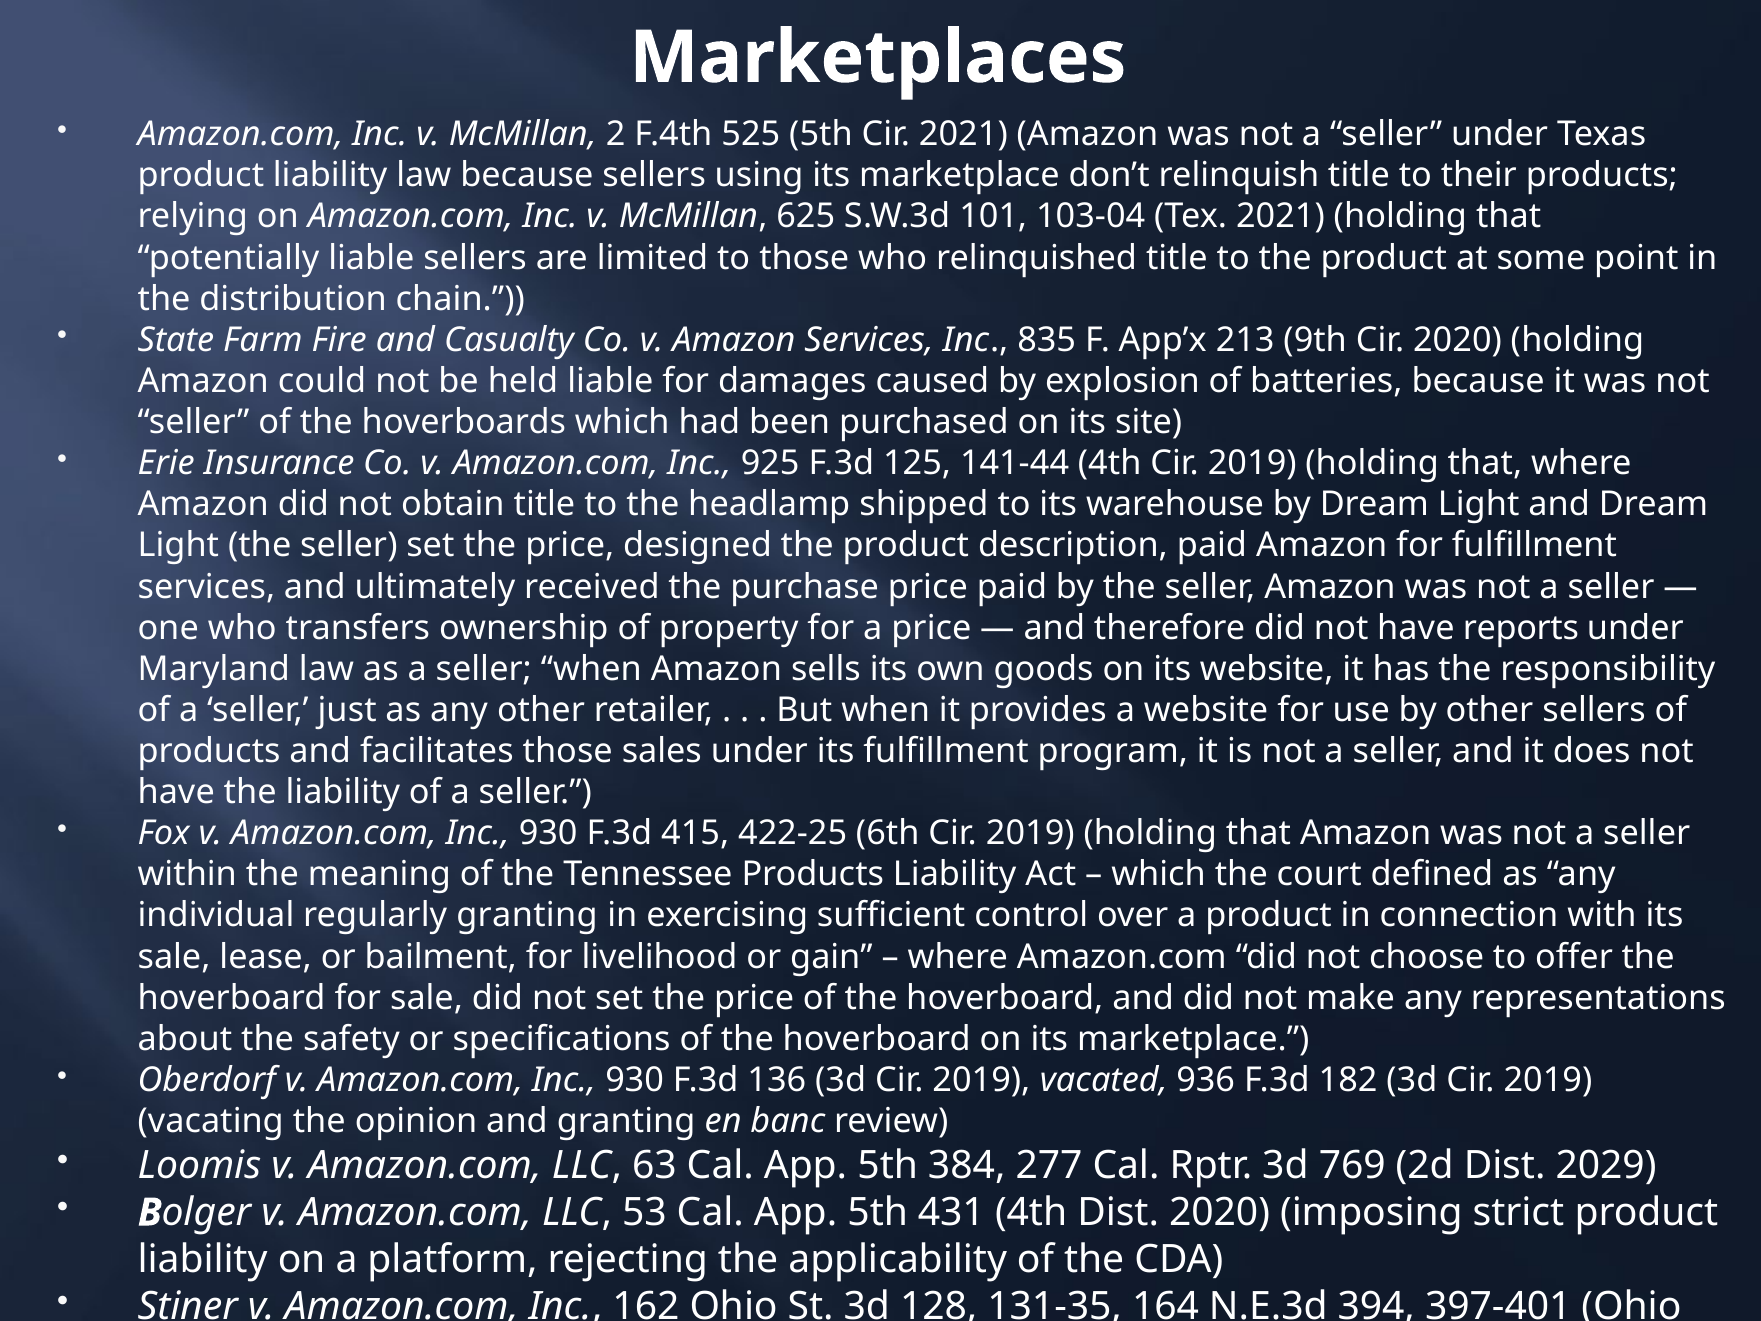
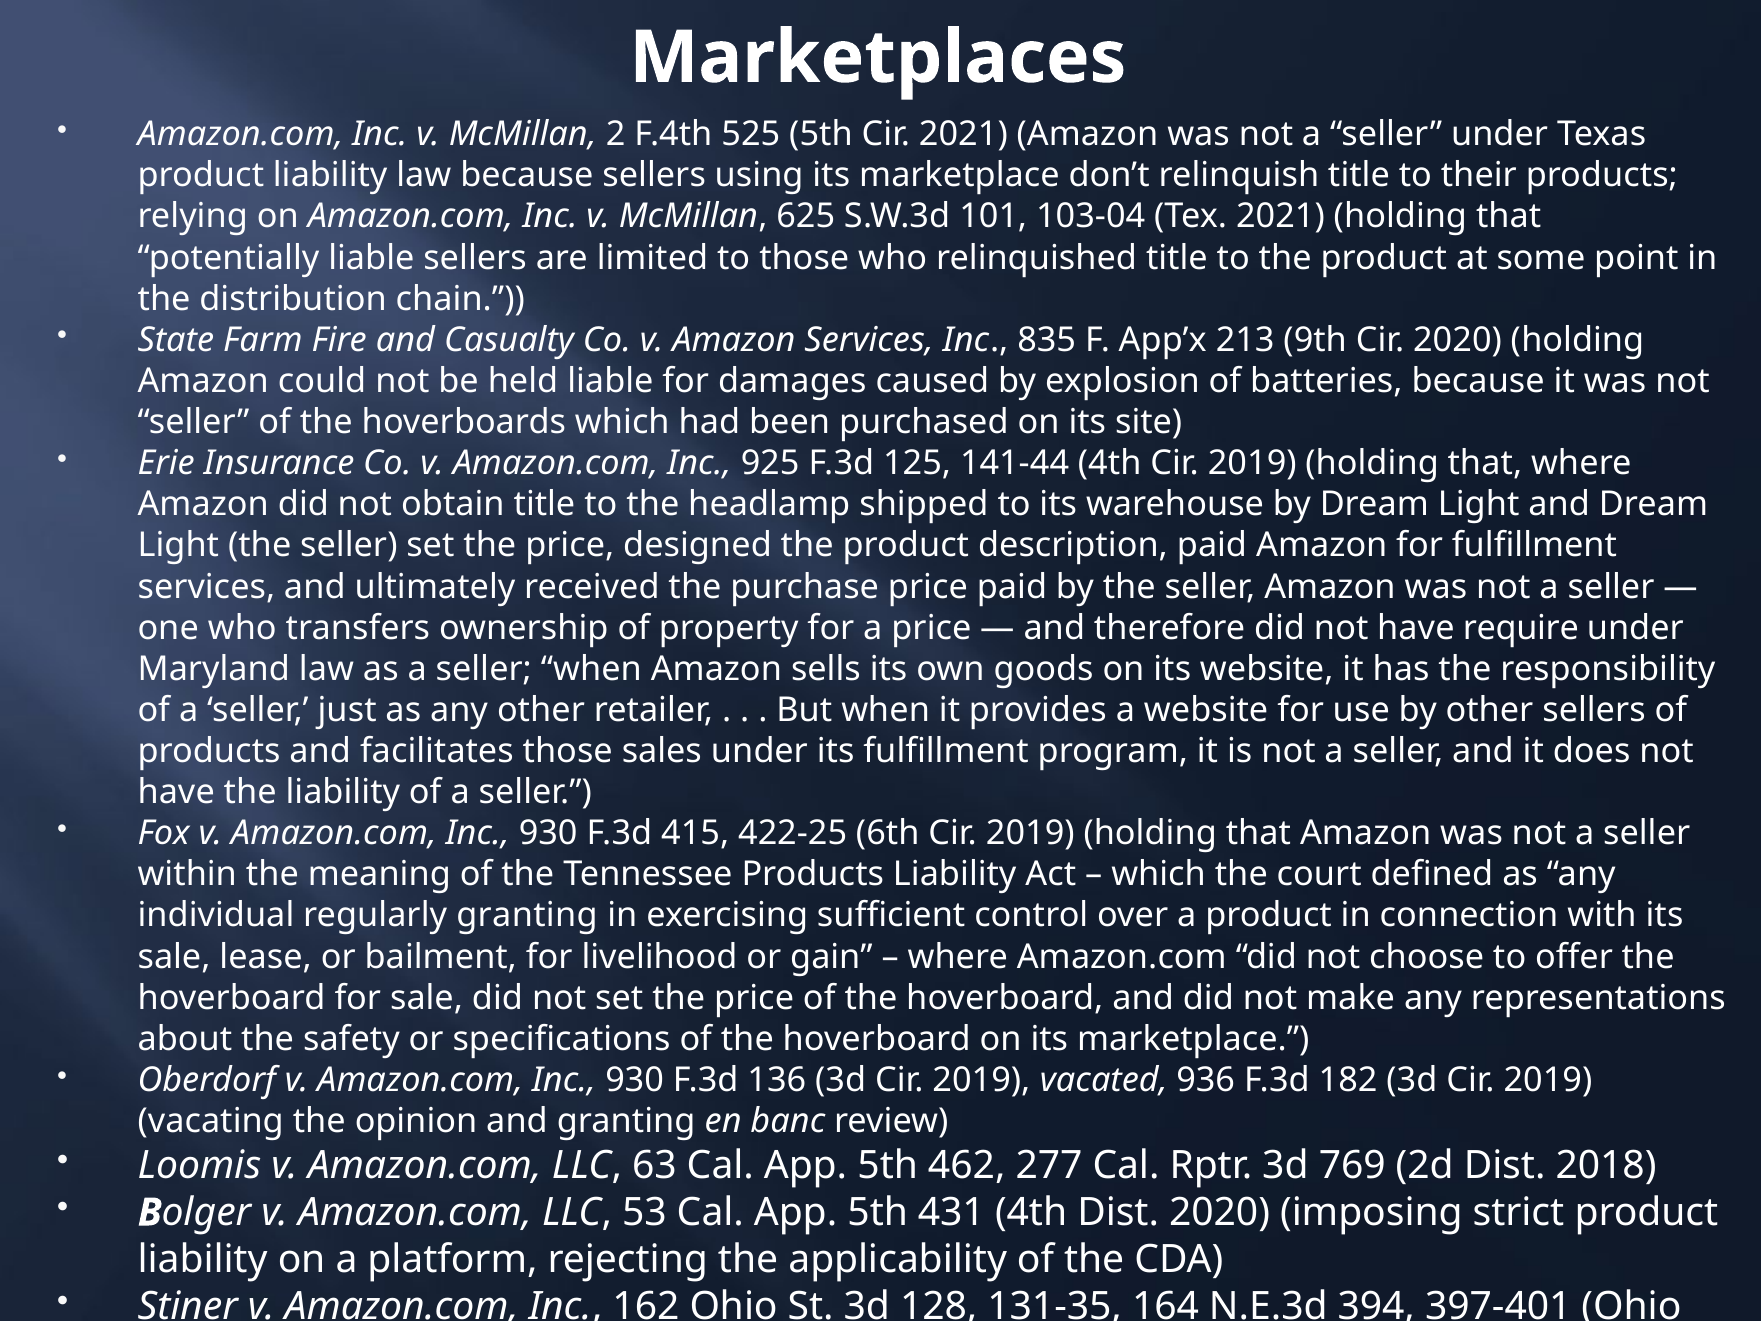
reports: reports -> require (1521, 628)
384: 384 -> 462 (967, 1165)
2029: 2029 -> 2018 (1606, 1165)
